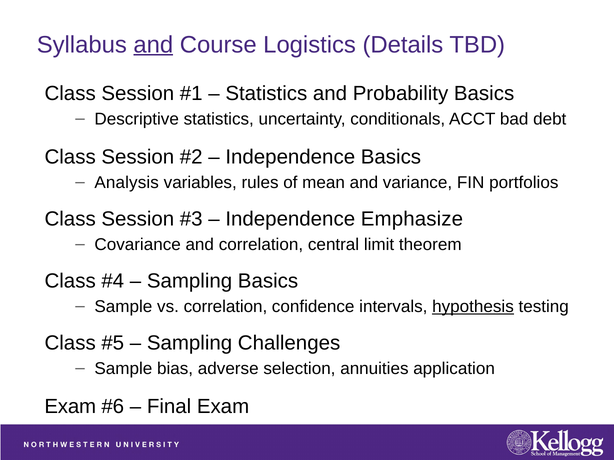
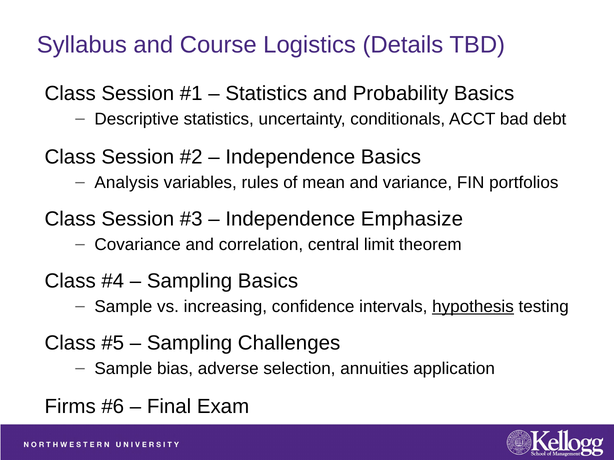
and underline: present -> none (153, 45)
vs correlation: correlation -> increasing (225, 307)
Exam: Exam -> Firms (70, 407)
